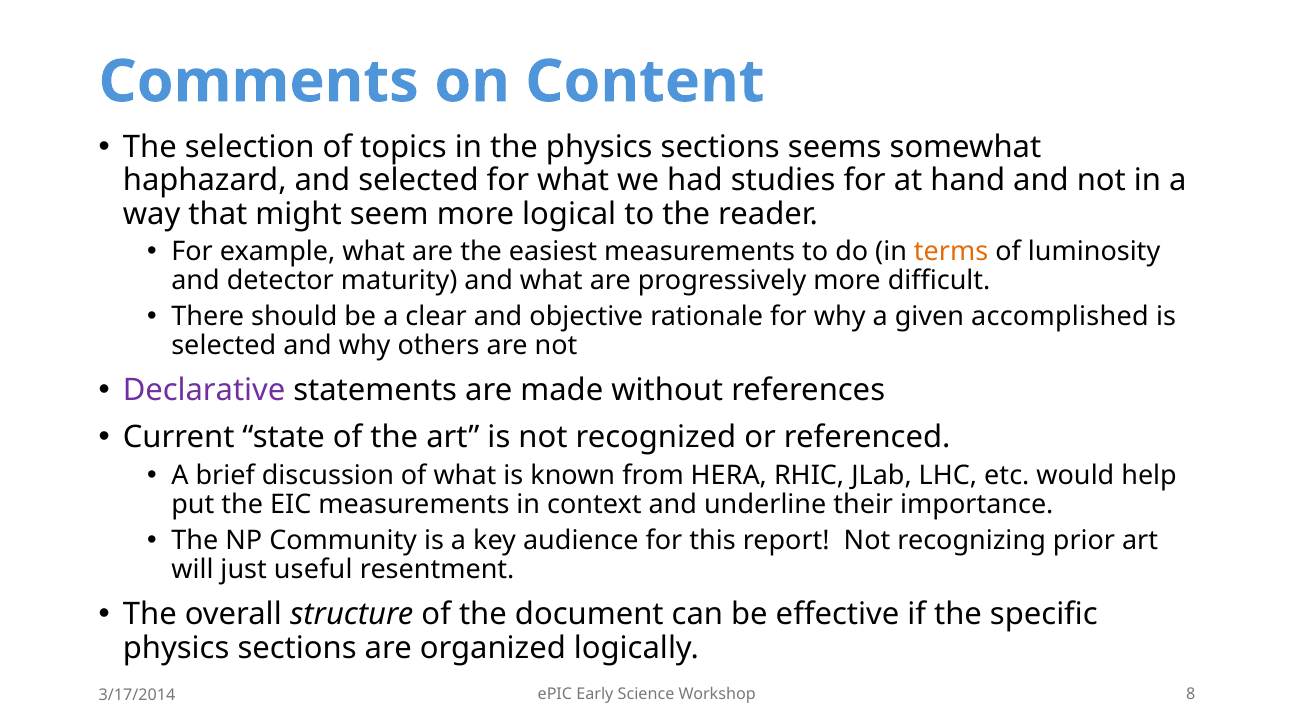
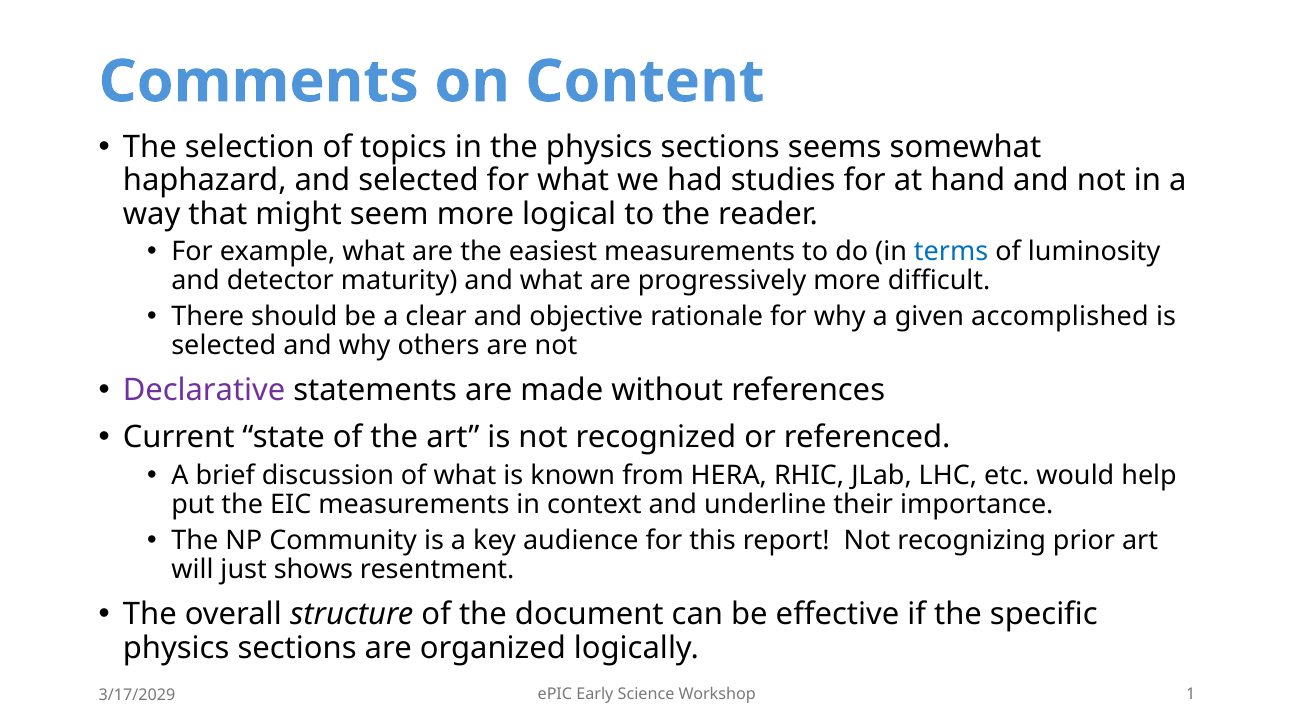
terms colour: orange -> blue (951, 252)
useful: useful -> shows (313, 570)
8: 8 -> 1 (1191, 694)
3/17/2014: 3/17/2014 -> 3/17/2029 (137, 695)
